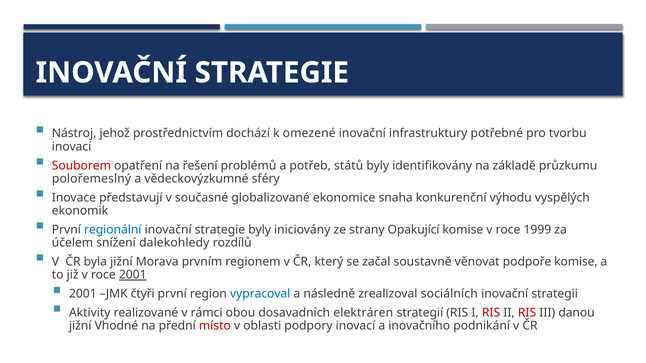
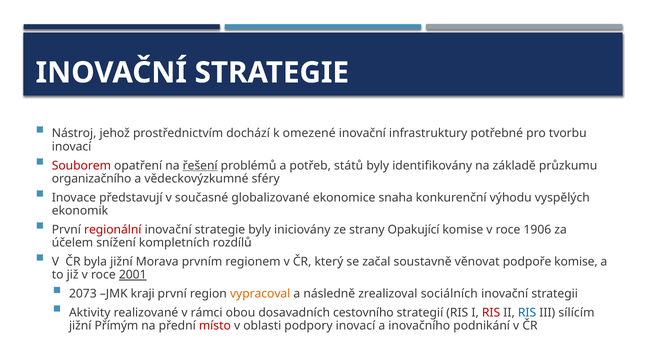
řešení underline: none -> present (200, 166)
polořemeslný: polořemeslný -> organizačního (92, 179)
regionální colour: blue -> red (113, 230)
1999: 1999 -> 1906 (537, 230)
dalekohledy: dalekohledy -> kompletních (174, 243)
2001: 2001 -> 2073 (83, 294)
čtyři: čtyři -> kraji (143, 294)
vypracoval colour: blue -> orange (260, 294)
elektráren: elektráren -> cestovního (363, 313)
RIS colour: red -> blue (527, 313)
danou: danou -> sílícím (576, 313)
Vhodné: Vhodné -> Přímým (116, 326)
